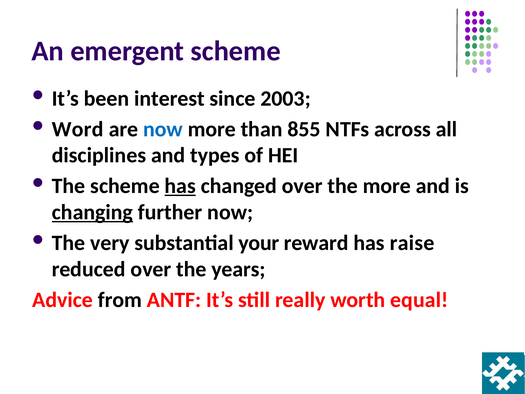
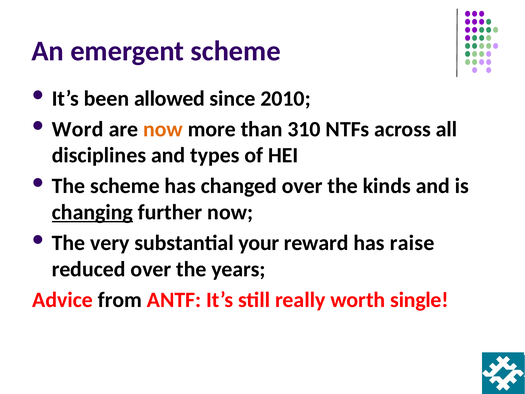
interest: interest -> allowed (170, 98)
2003: 2003 -> 2010 (286, 98)
now colour: blue -> orange (163, 129)
855: 855 -> 310 (304, 129)
has underline: present -> none (180, 186)
the more: more -> kinds (387, 186)
equal: equal -> single (419, 300)
